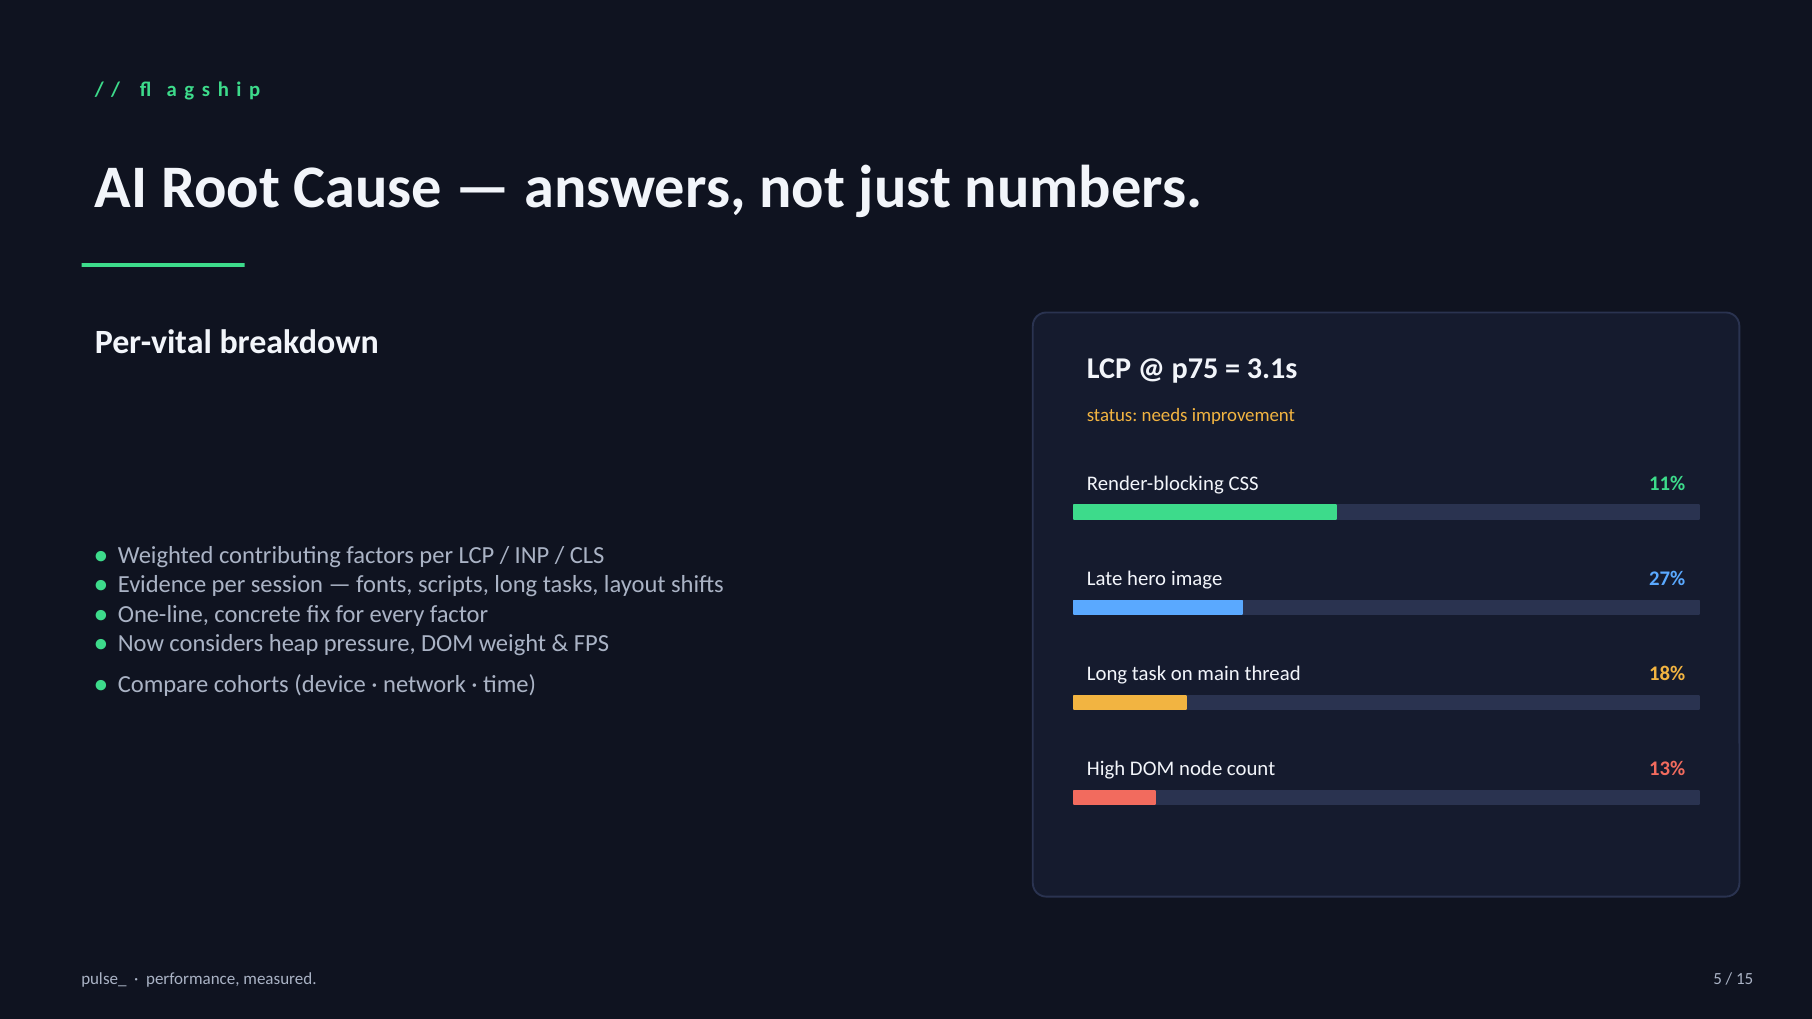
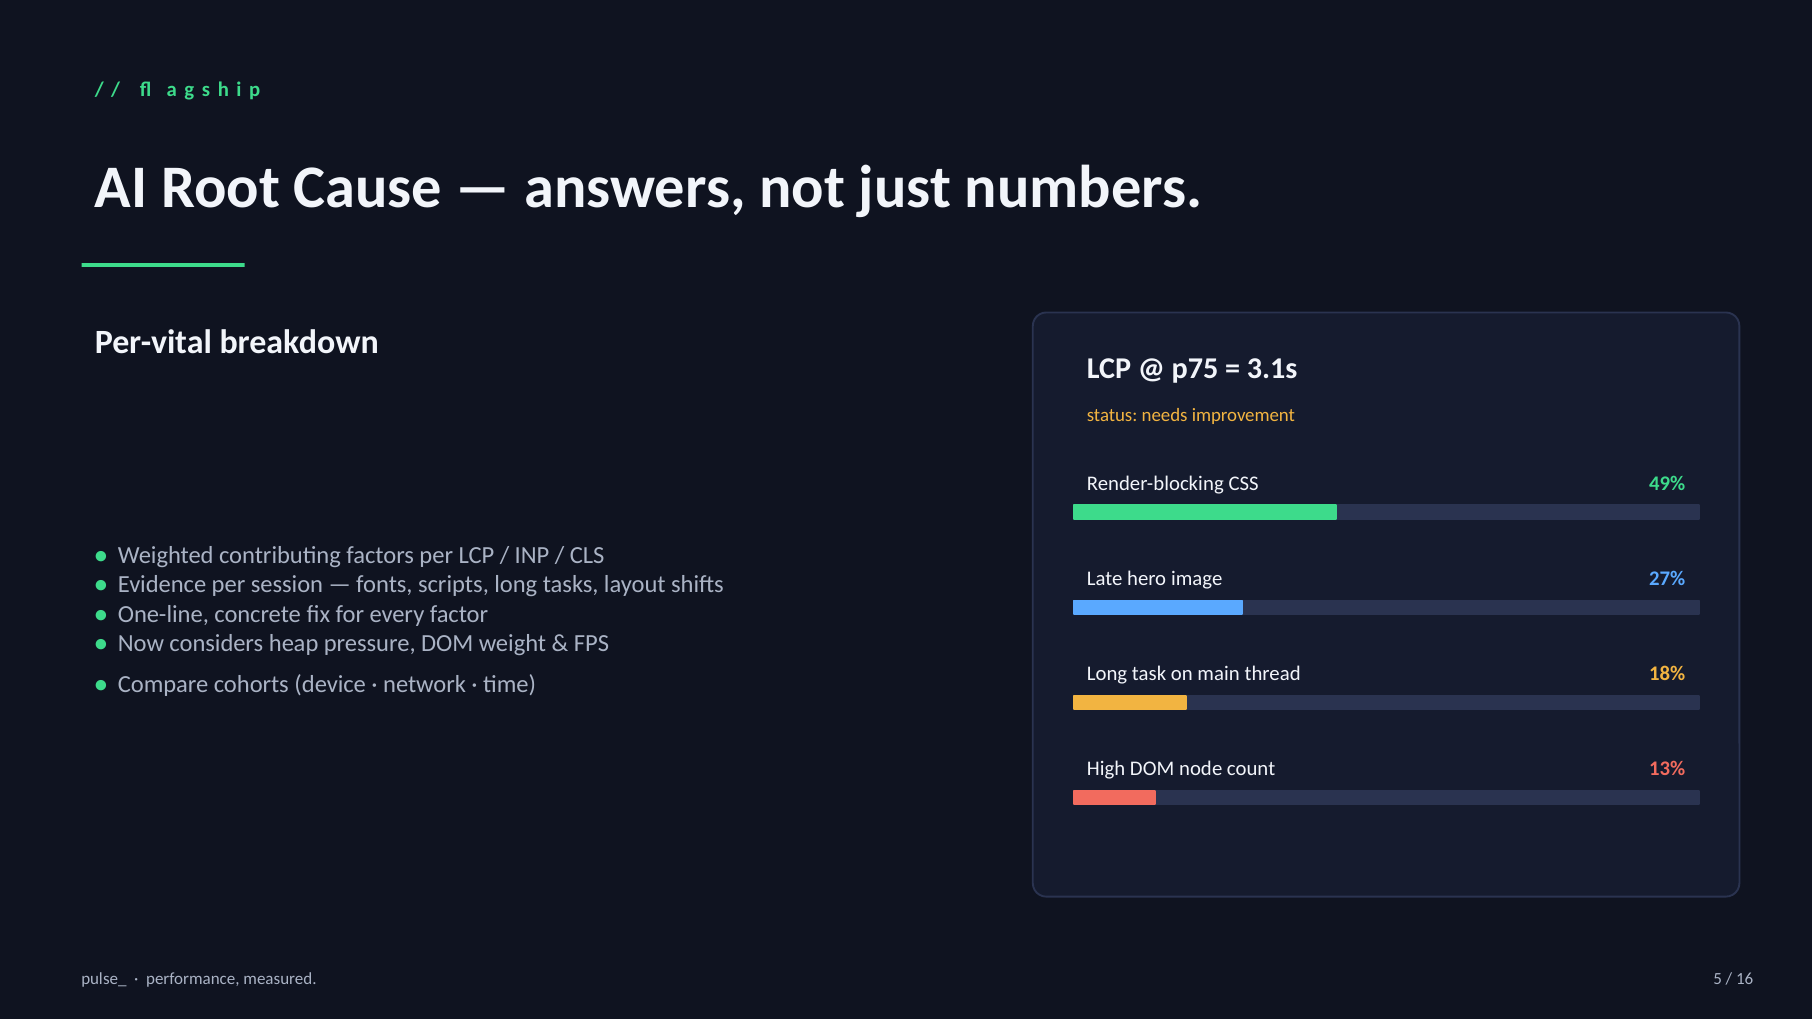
11%: 11% -> 49% (1667, 484)
15: 15 -> 16 (1745, 980)
